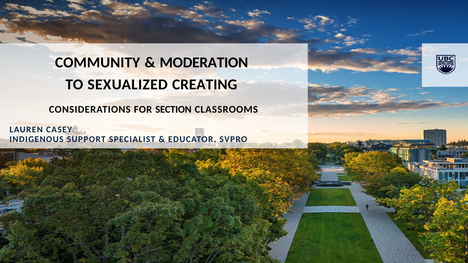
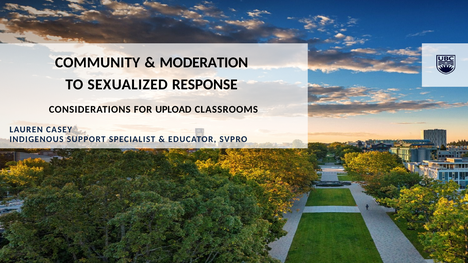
CREATING: CREATING -> RESPONSE (205, 85)
SECTION: SECTION -> UPLOAD (173, 110)
